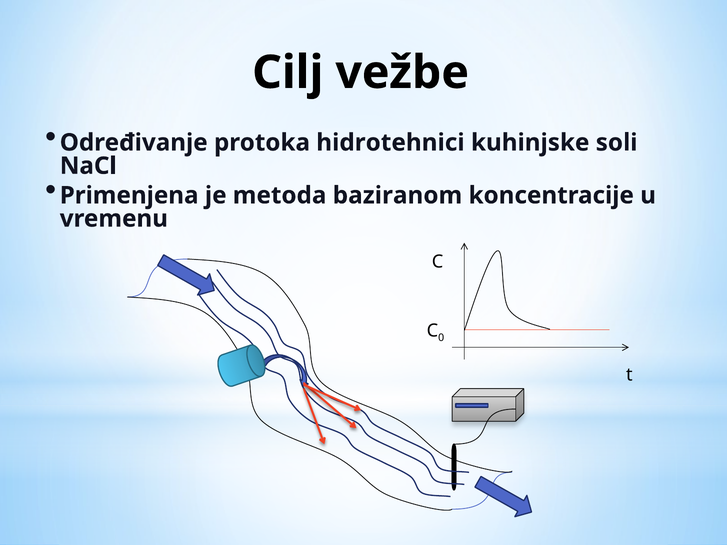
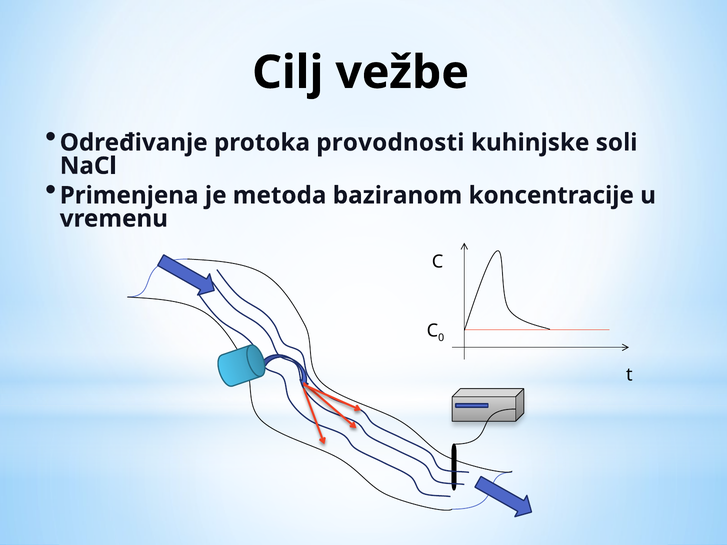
hidrotehnici: hidrotehnici -> provodnosti (390, 143)
